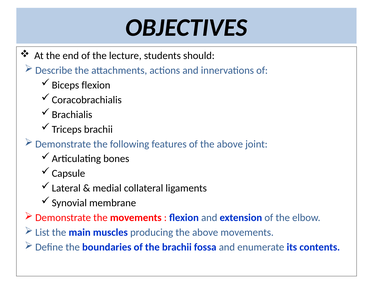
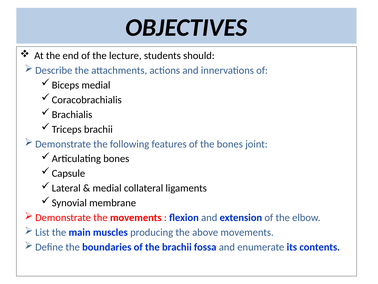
Biceps flexion: flexion -> medial (96, 85)
of the above: above -> bones (230, 144)
